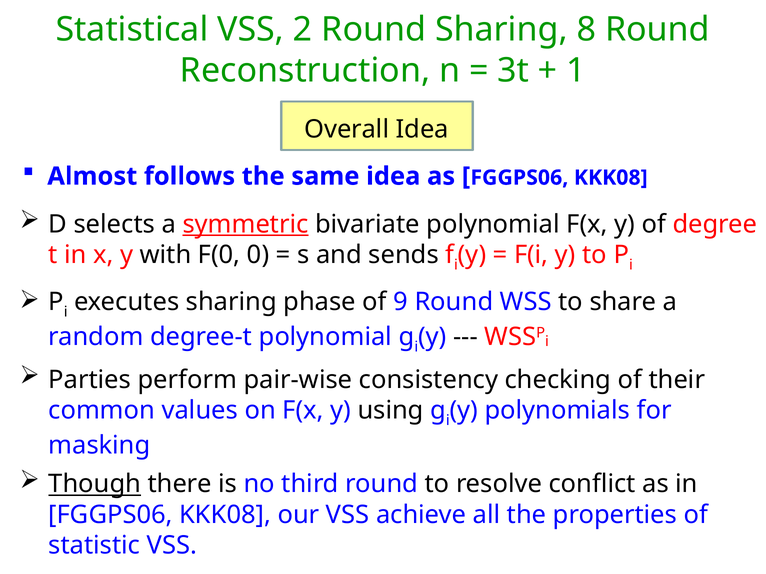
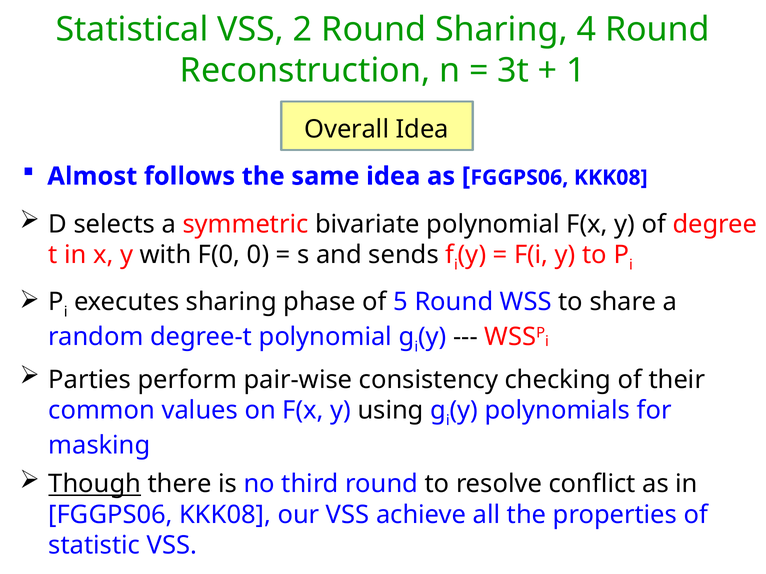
8: 8 -> 4 (586, 30)
symmetric underline: present -> none (246, 224)
9: 9 -> 5 (401, 302)
